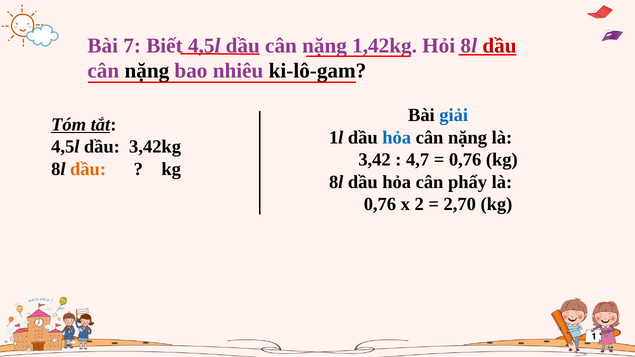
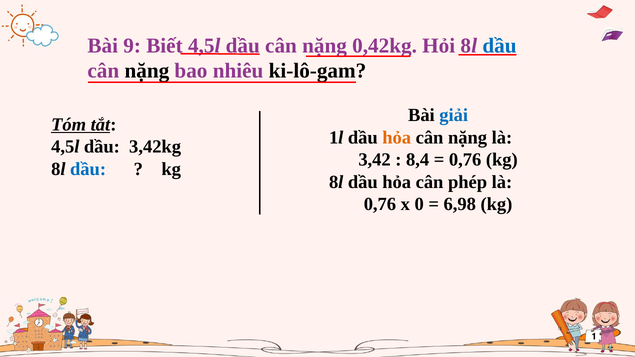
7: 7 -> 9 (132, 46)
1,42kg: 1,42kg -> 0,42kg (385, 46)
dầu colour: red -> blue (499, 46)
hỏa colour: blue -> orange (397, 138)
4,7: 4,7 -> 8,4 (418, 160)
dầu colour: orange -> blue (88, 169)
phẩy: phẩy -> phép (468, 182)
2: 2 -> 0 (419, 204)
2,70: 2,70 -> 6,98 (460, 204)
